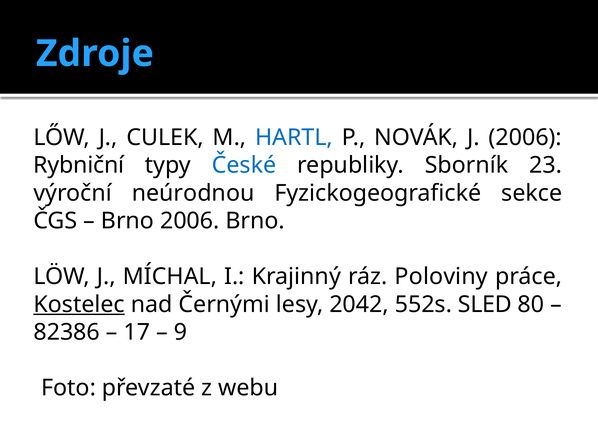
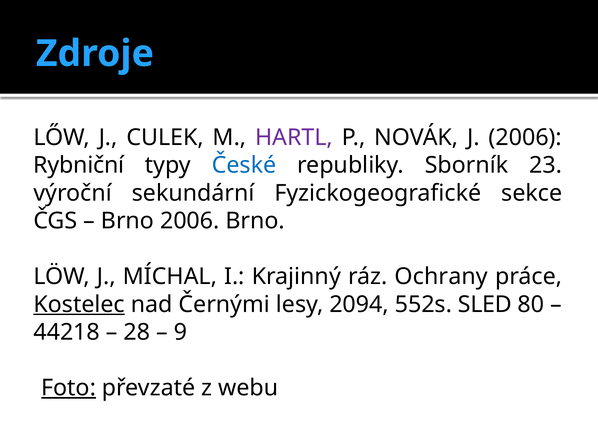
HARTL colour: blue -> purple (294, 138)
neúrodnou: neúrodnou -> sekundární (193, 193)
Poloviny: Poloviny -> Ochrany (441, 277)
2042: 2042 -> 2094 (359, 305)
82386: 82386 -> 44218 (67, 333)
17: 17 -> 28 (137, 333)
Foto underline: none -> present (69, 388)
